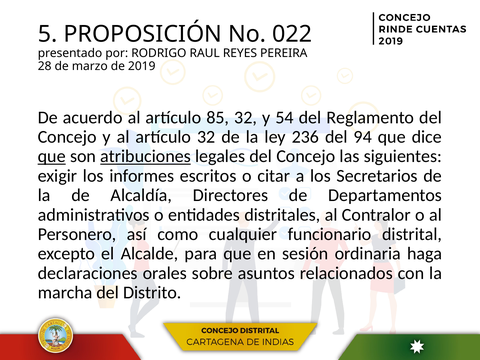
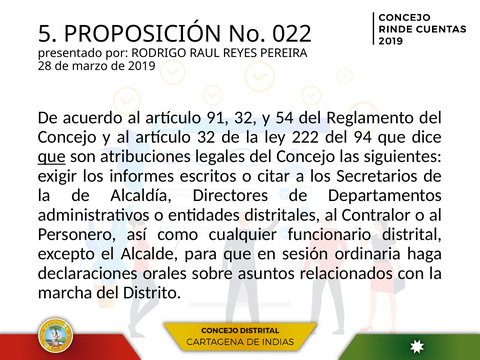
85: 85 -> 91 (218, 117)
236: 236 -> 222 (305, 137)
atribuciones underline: present -> none (146, 156)
